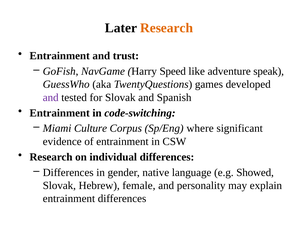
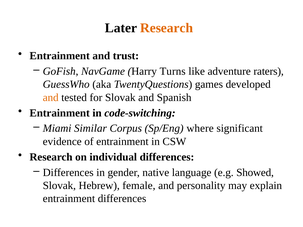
Speed: Speed -> Turns (173, 71)
speak: speak -> raters (269, 71)
and colour: purple -> orange (51, 98)
Culture: Culture -> Similar (90, 129)
